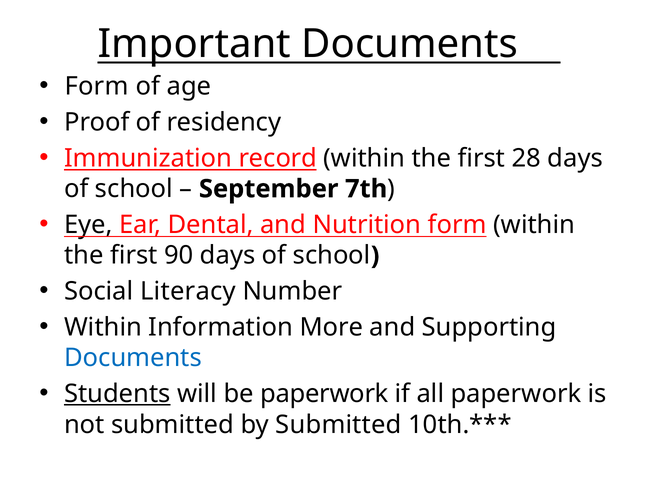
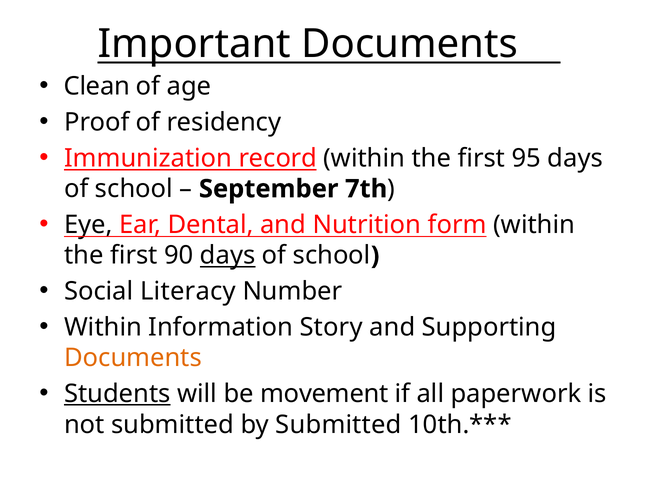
Form: Form -> Clean (97, 86)
28: 28 -> 95 (526, 158)
days underline: none -> present (228, 255)
More: More -> Story (331, 327)
Documents colour: blue -> orange (133, 358)
be paperwork: paperwork -> movement (324, 394)
